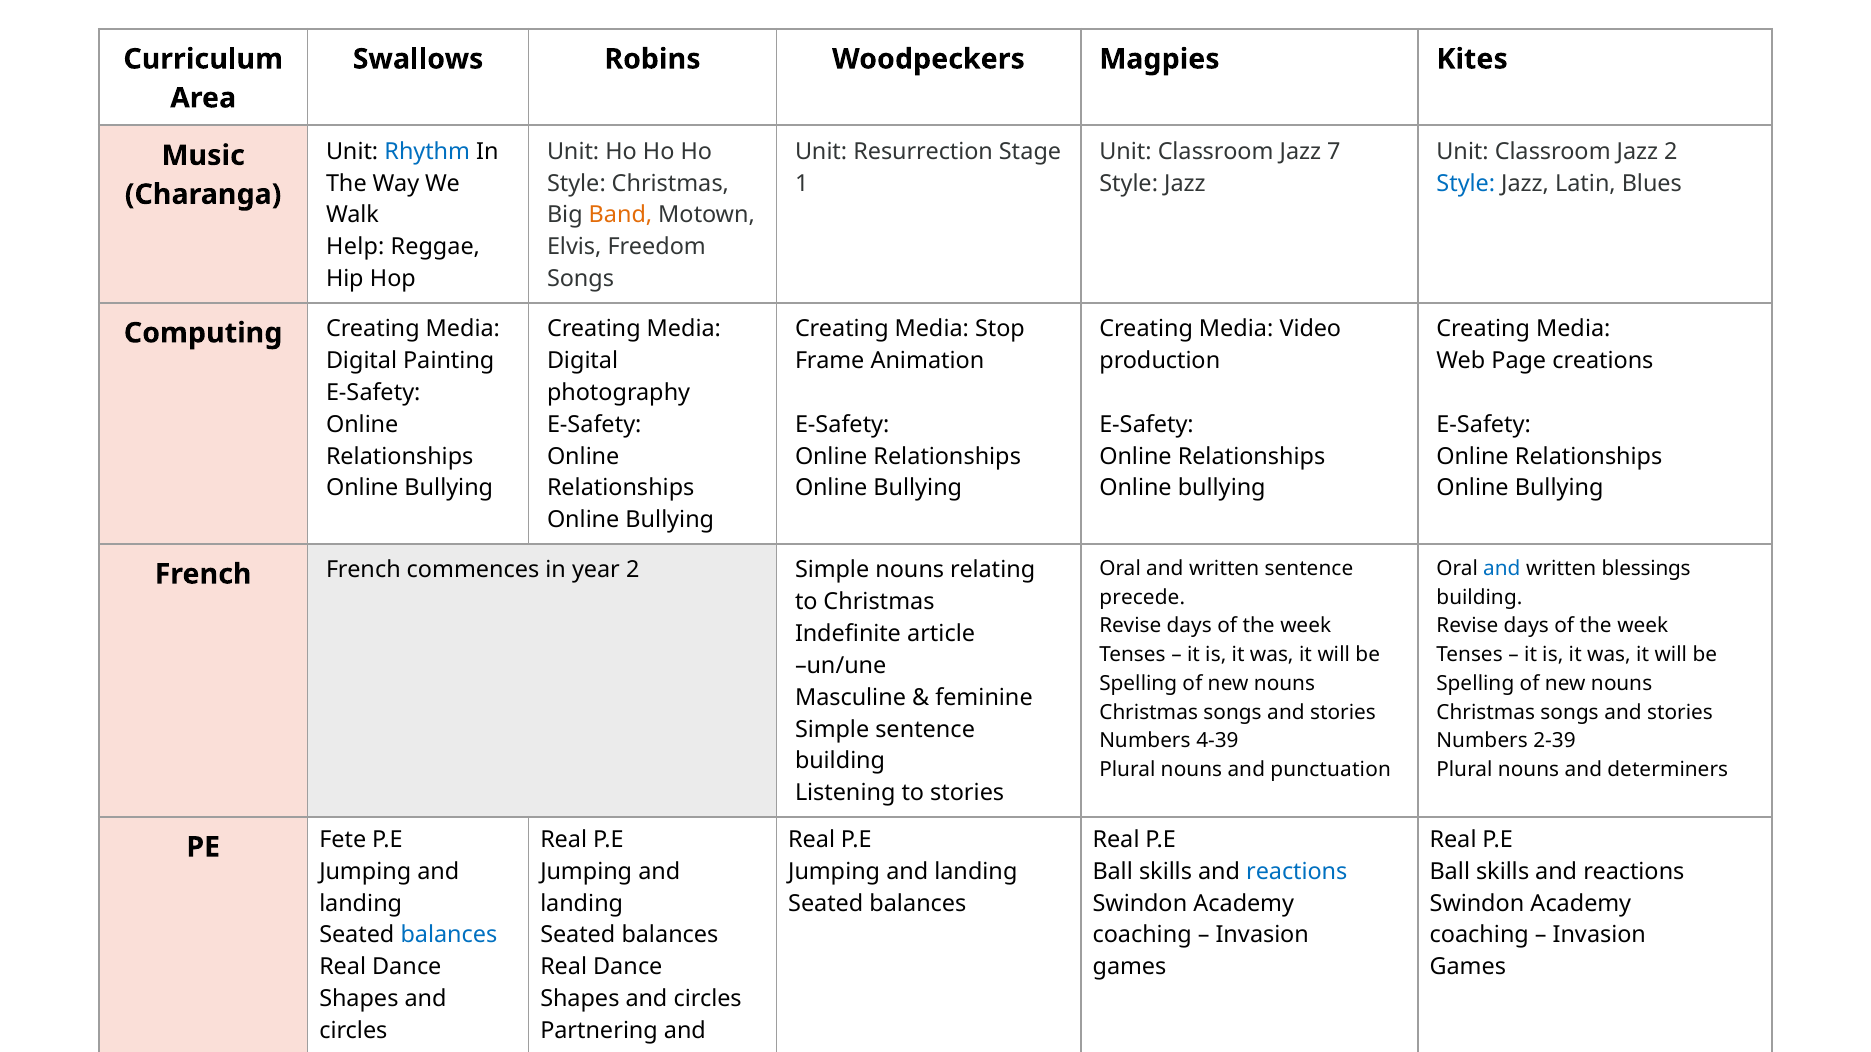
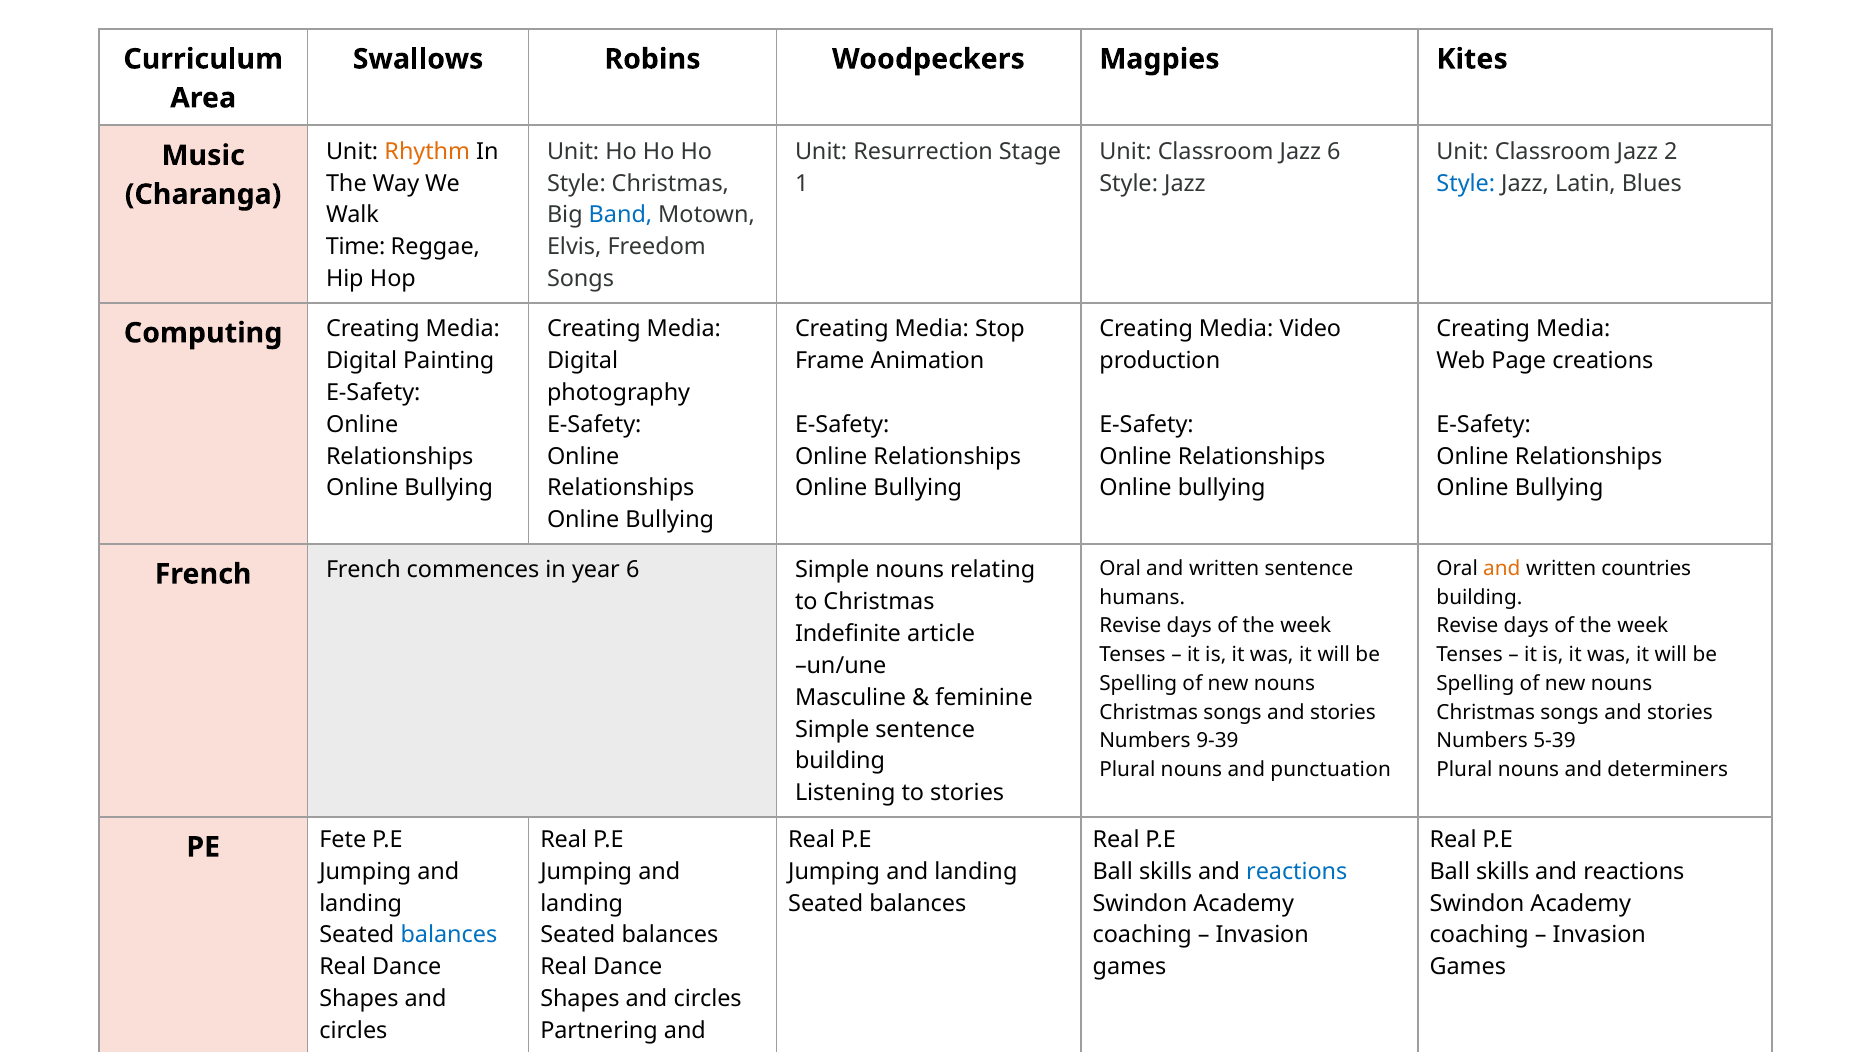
Rhythm colour: blue -> orange (427, 152)
Jazz 7: 7 -> 6 (1334, 152)
Band colour: orange -> blue (620, 215)
Help: Help -> Time (356, 247)
and colour: blue -> orange (1502, 569)
blessings: blessings -> countries (1646, 569)
year 2: 2 -> 6 (633, 571)
precede: precede -> humans (1142, 598)
4-39: 4-39 -> 9-39 (1217, 741)
2-39: 2-39 -> 5-39 (1555, 741)
